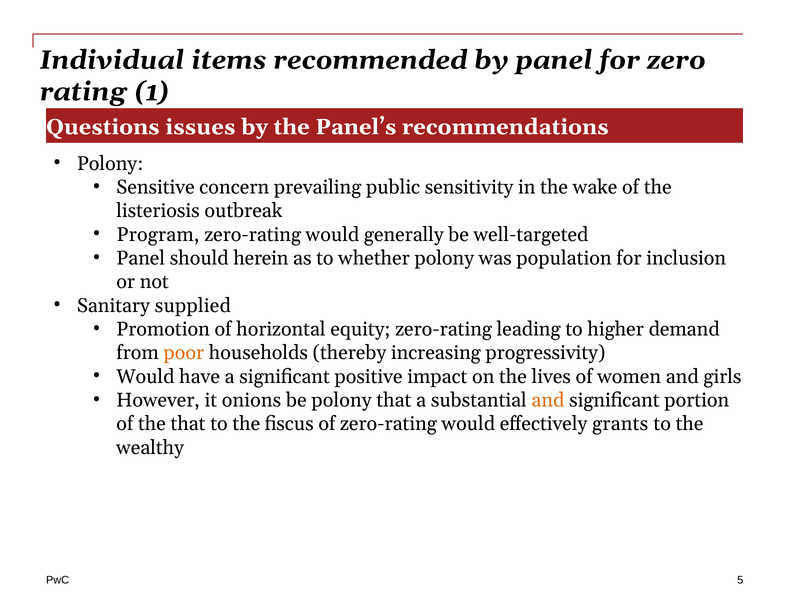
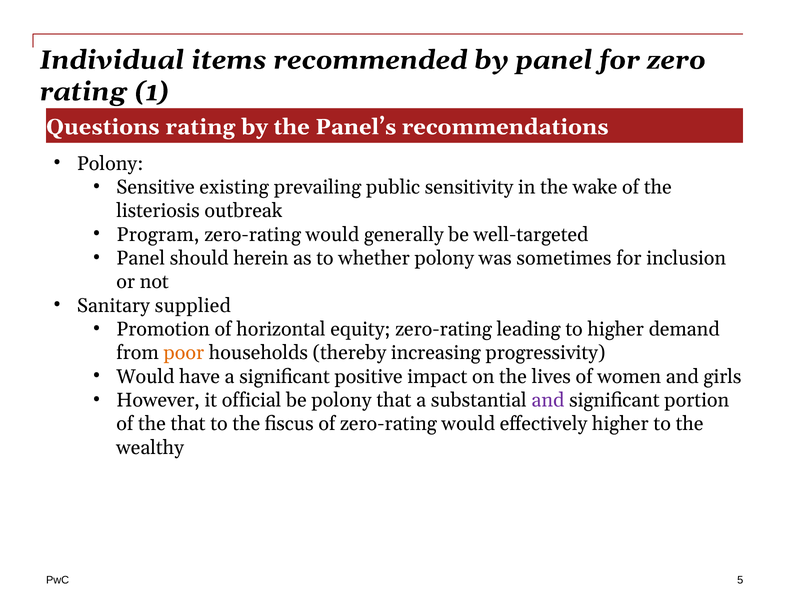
Questions issues: issues -> rating (200, 127)
concern: concern -> existing (234, 187)
population: population -> sometimes (564, 258)
onions: onions -> official (252, 400)
and colour: orange -> purple (548, 400)
effectively grants: grants -> higher (620, 424)
